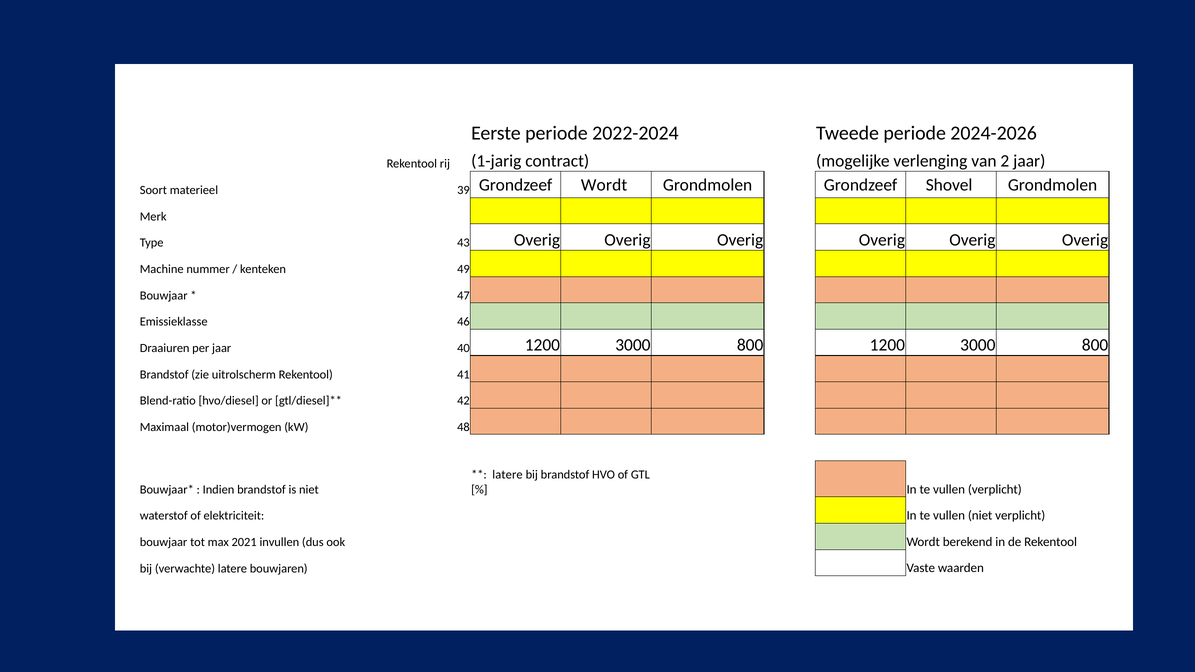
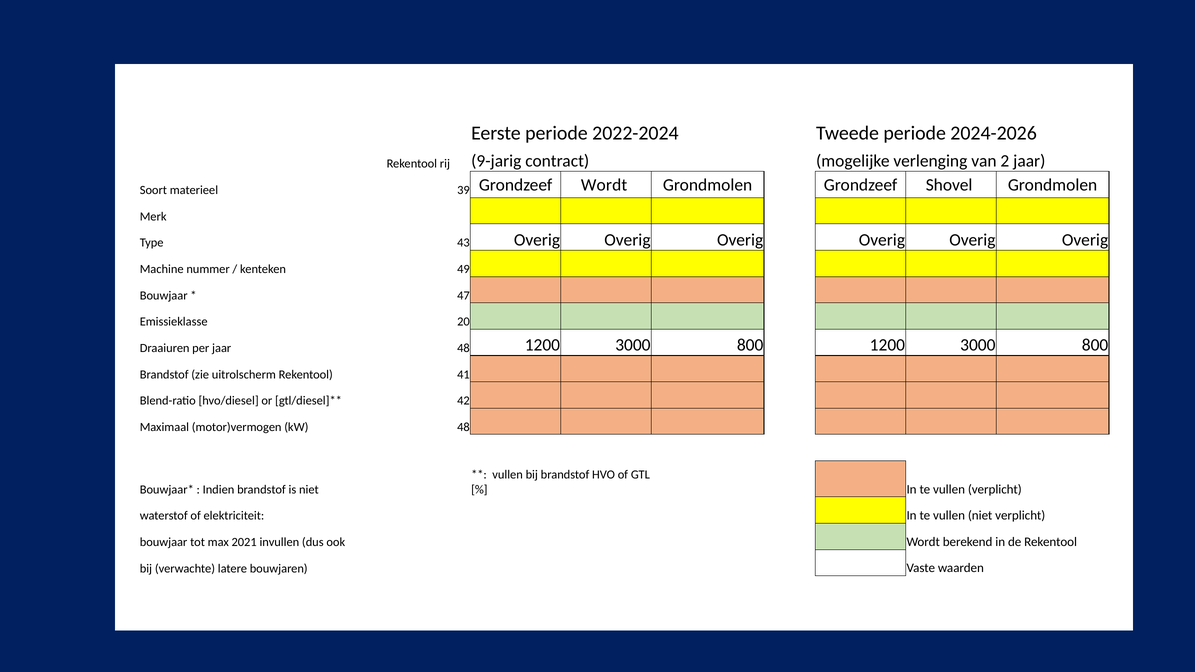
1-jarig: 1-jarig -> 9-jarig (496, 161)
46: 46 -> 20 (463, 322)
jaar 40: 40 -> 48 (463, 348)
latere: latere -> vullen (508, 475)
